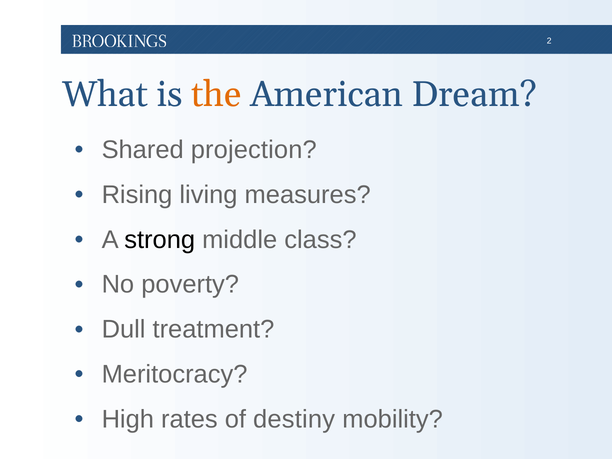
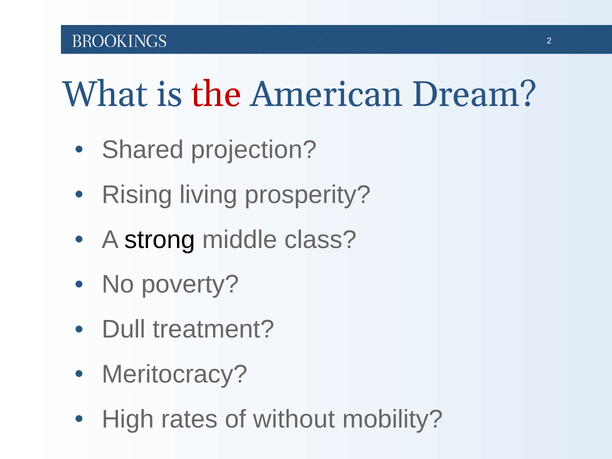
the colour: orange -> red (216, 95)
measures: measures -> prosperity (308, 195)
destiny: destiny -> without (294, 419)
